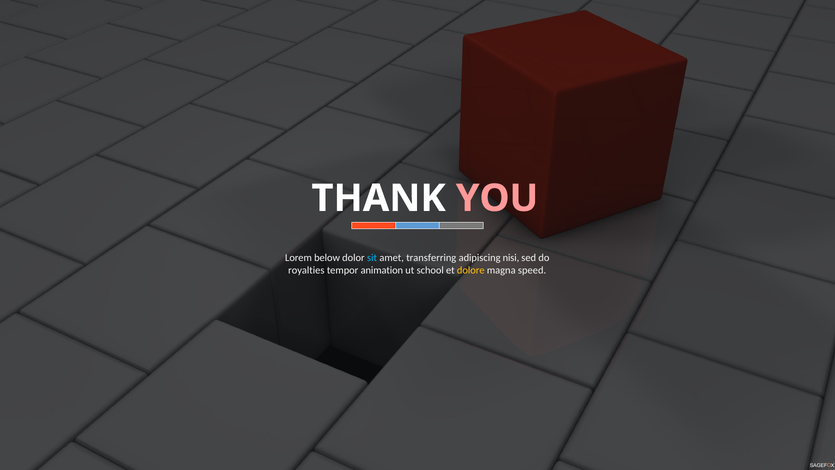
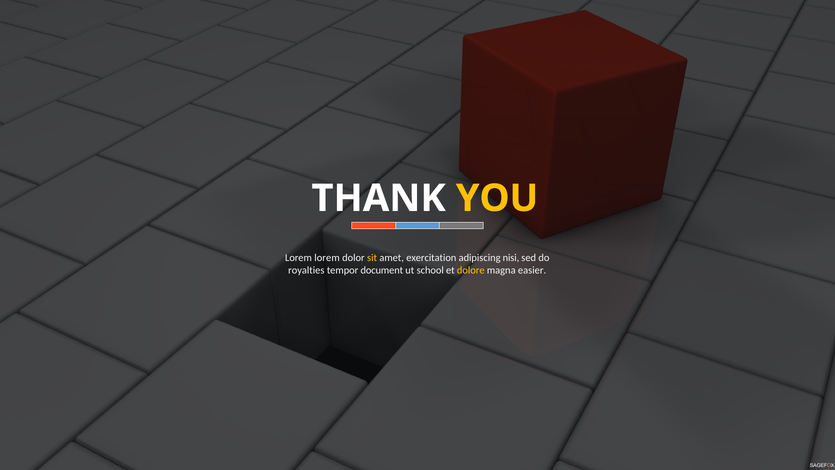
YOU colour: pink -> yellow (497, 198)
Lorem below: below -> lorem (327, 258)
sit colour: light blue -> yellow (372, 258)
transferring: transferring -> exercitation (431, 258)
animation: animation -> document (382, 270)
speed: speed -> easier (532, 270)
